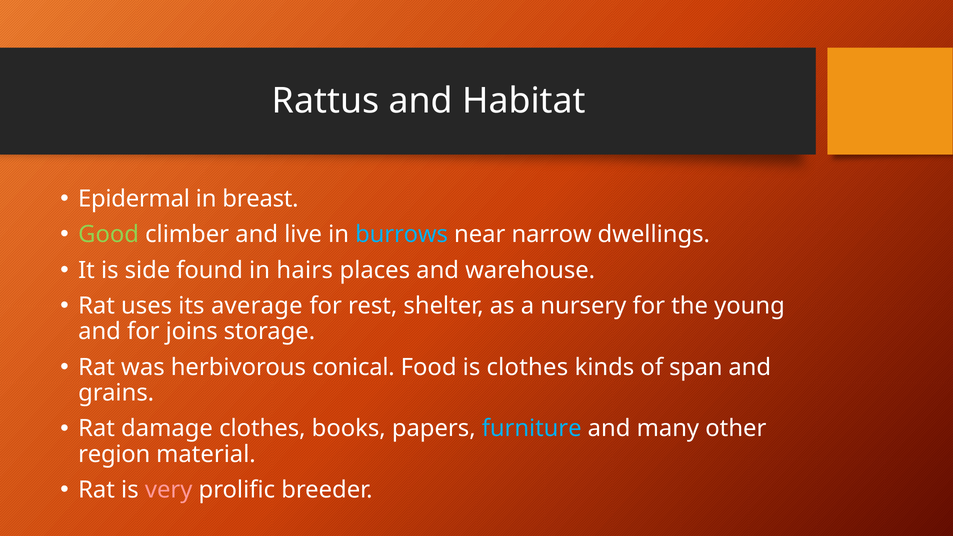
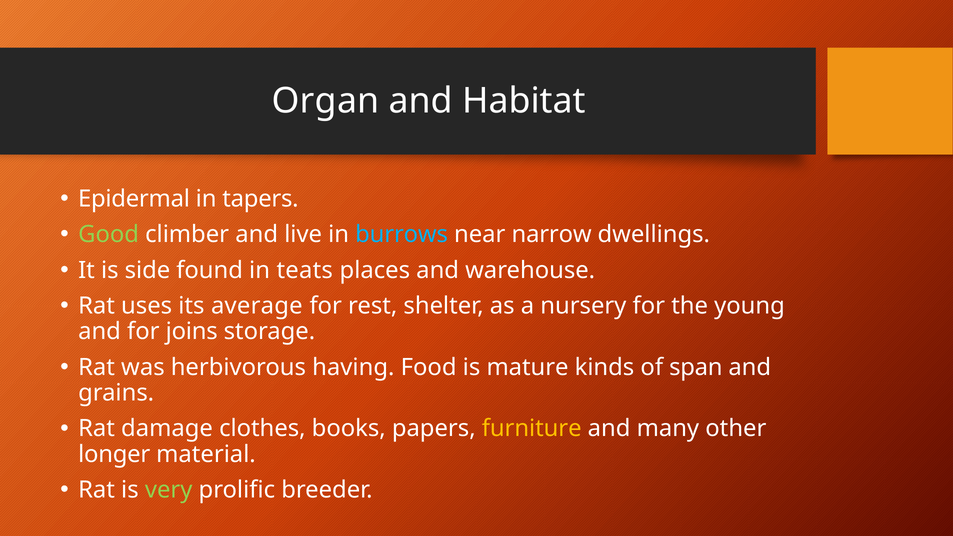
Rattus: Rattus -> Organ (326, 101)
breast: breast -> tapers (260, 199)
hairs: hairs -> teats (305, 270)
conical: conical -> having (353, 367)
is clothes: clothes -> mature (528, 367)
furniture colour: light blue -> yellow (532, 429)
region: region -> longer (114, 454)
very colour: pink -> light green (169, 490)
